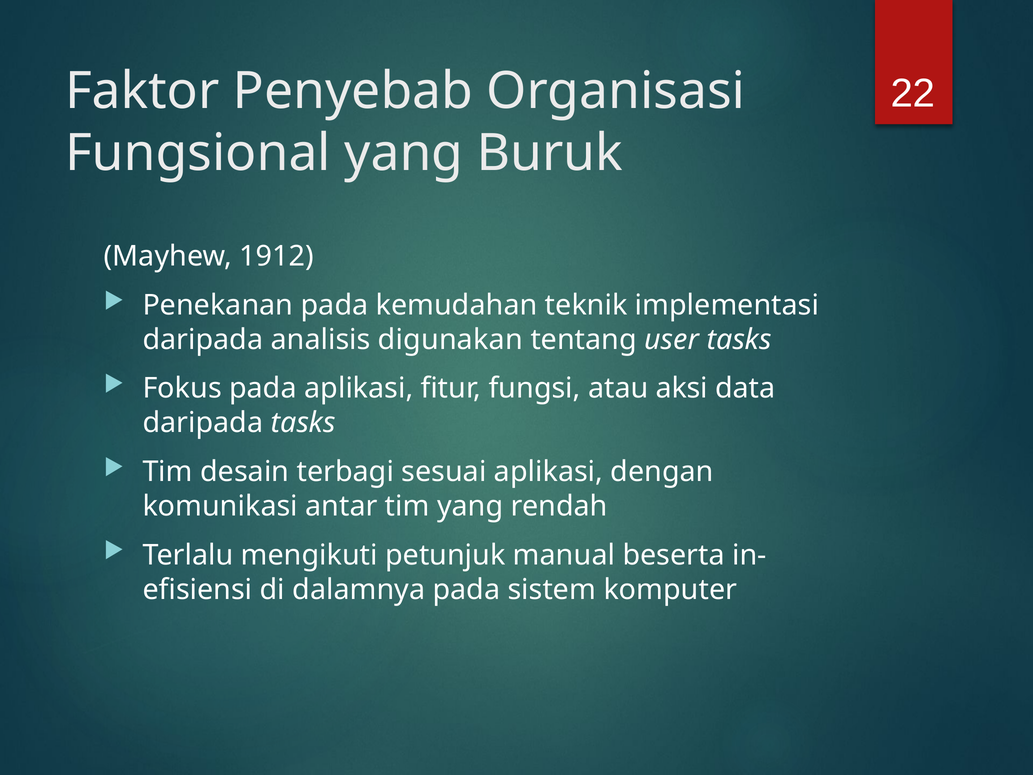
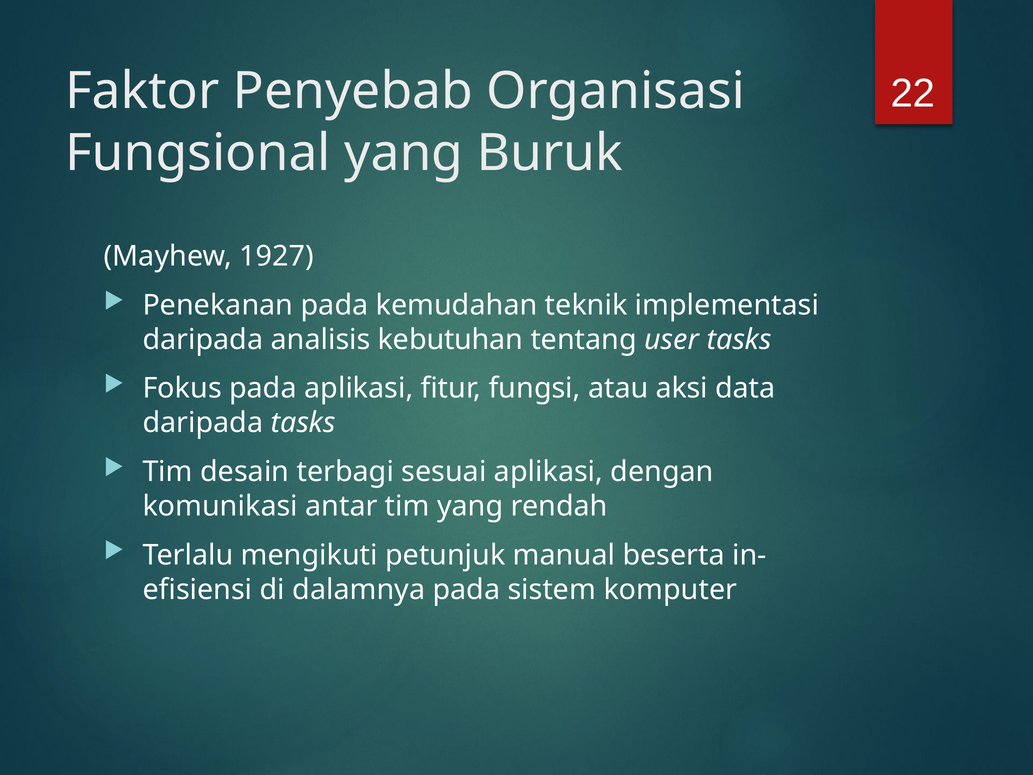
1912: 1912 -> 1927 (277, 256)
digunakan: digunakan -> kebutuhan (450, 340)
